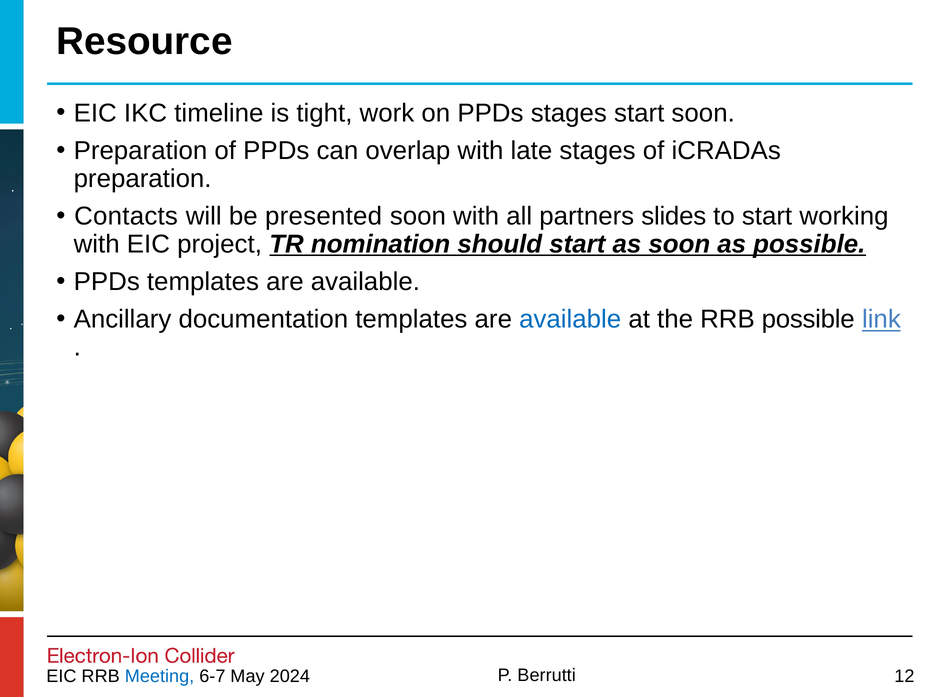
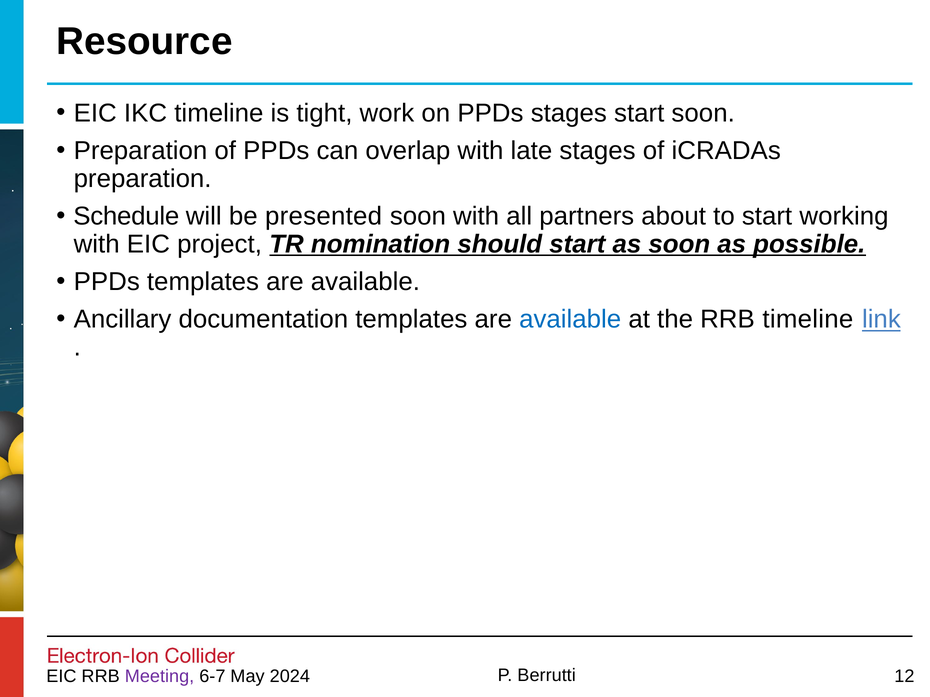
Contacts: Contacts -> Schedule (126, 216)
slides: slides -> about (674, 216)
RRB possible: possible -> timeline (808, 320)
Meeting colour: blue -> purple (160, 677)
